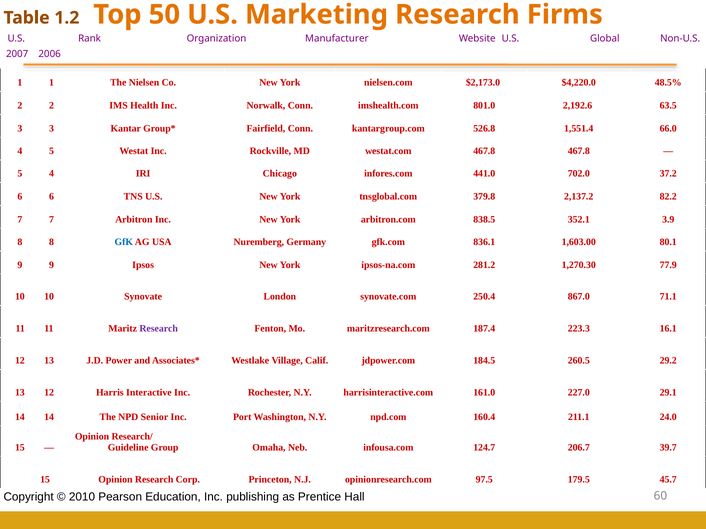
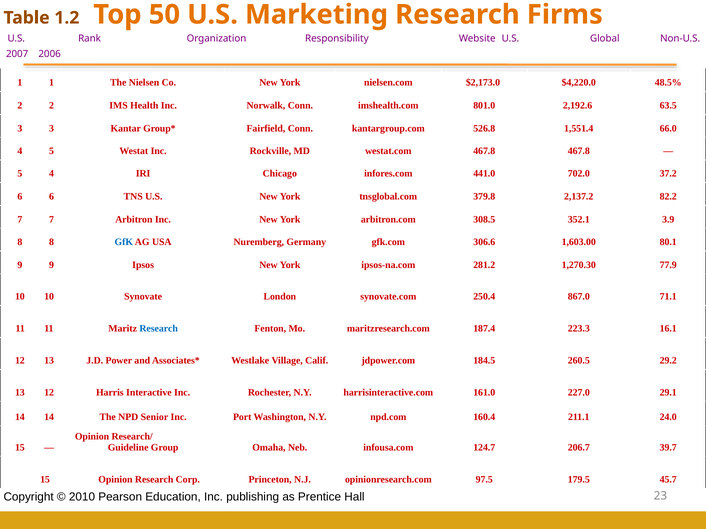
Manufacturer: Manufacturer -> Responsibility (337, 39)
838.5: 838.5 -> 308.5 (484, 220)
836.1: 836.1 -> 306.6 (484, 242)
Research colour: purple -> blue (159, 329)
60: 60 -> 23 (660, 496)
